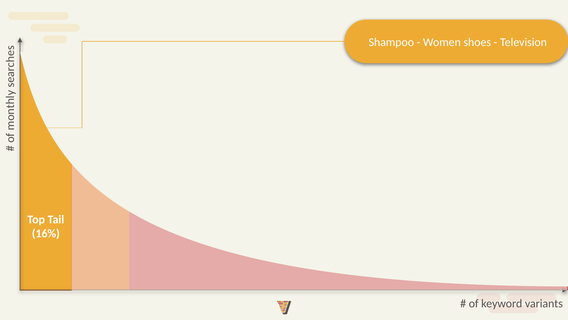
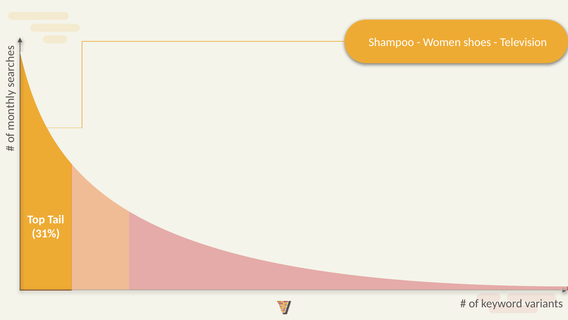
16%: 16% -> 31% (46, 233)
